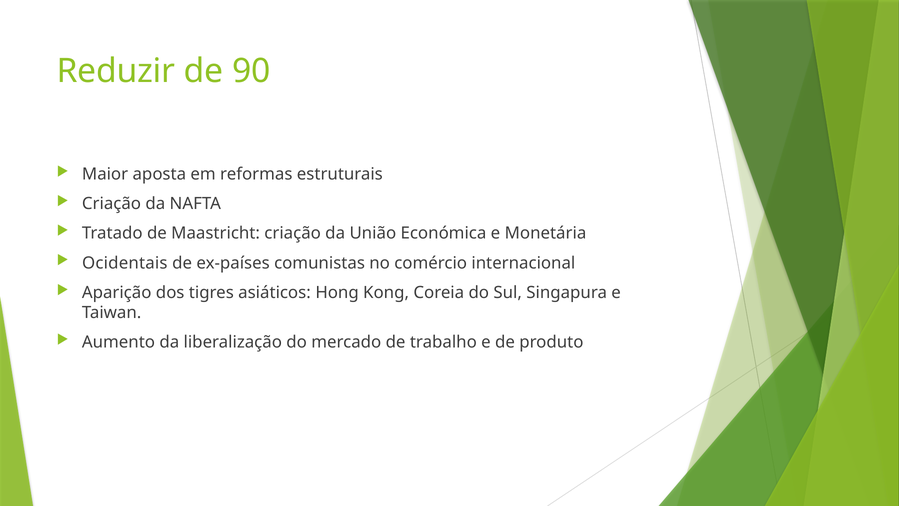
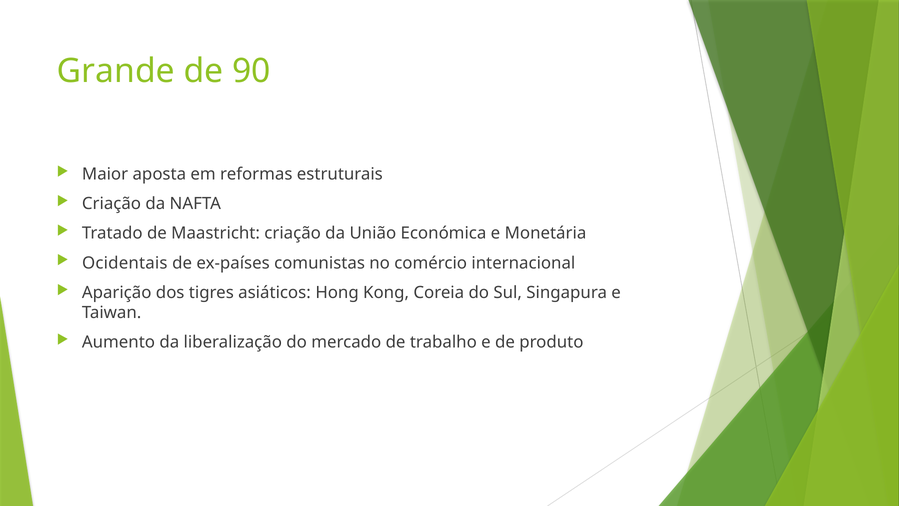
Reduzir: Reduzir -> Grande (116, 71)
